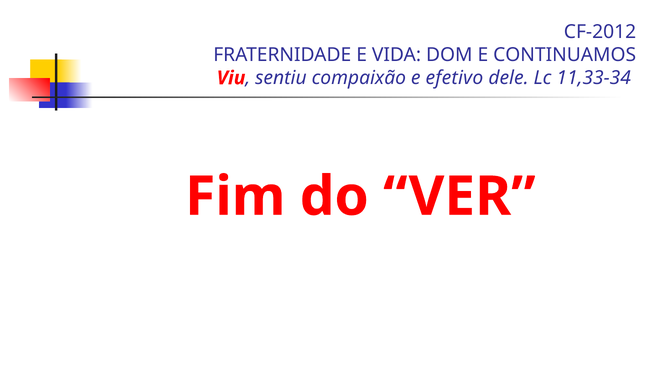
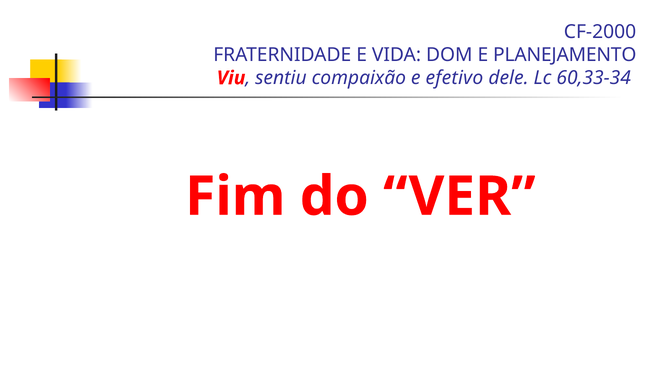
CF-2012: CF-2012 -> CF-2000 (600, 32)
CONTINUAMOS: CONTINUAMOS -> PLANEJAMENTO (565, 55)
11,33-34: 11,33-34 -> 60,33-34 (594, 78)
